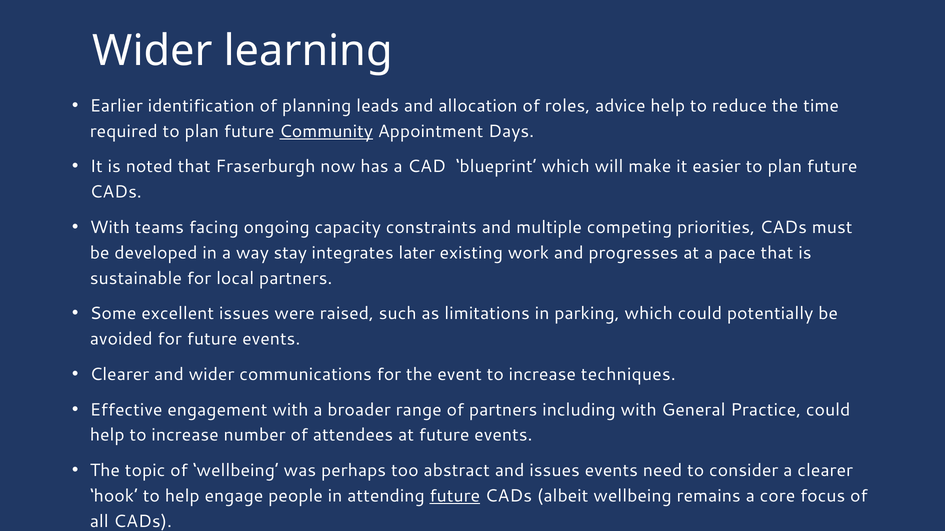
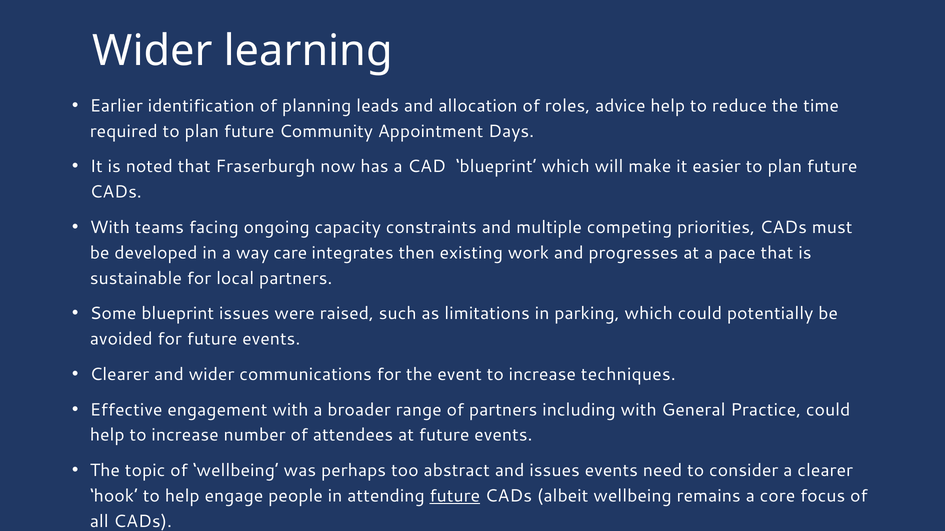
Community underline: present -> none (326, 131)
stay: stay -> care (290, 253)
later: later -> then (417, 253)
Some excellent: excellent -> blueprint (178, 314)
